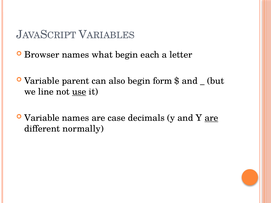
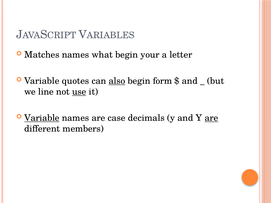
Browser: Browser -> Matches (42, 55)
each: each -> your (150, 55)
parent: parent -> quotes (76, 81)
also underline: none -> present (117, 81)
Variable underline: none -> present (42, 118)
normally: normally -> members (83, 129)
